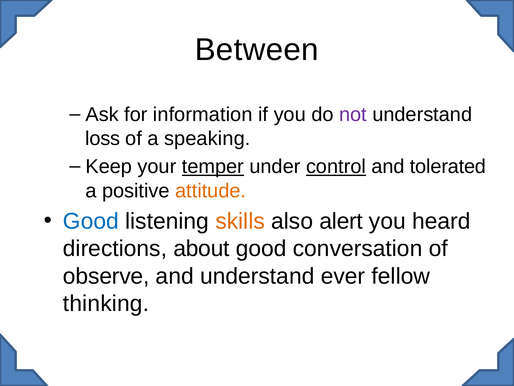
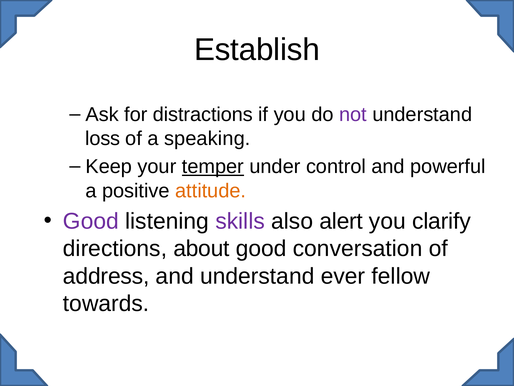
Between: Between -> Establish (257, 50)
information: information -> distractions (203, 114)
control underline: present -> none (336, 166)
tolerated: tolerated -> powerful (448, 166)
Good colour: blue -> purple (91, 221)
skills colour: orange -> purple (240, 221)
heard: heard -> clarify (441, 221)
observe: observe -> address (106, 276)
thinking: thinking -> towards (106, 303)
